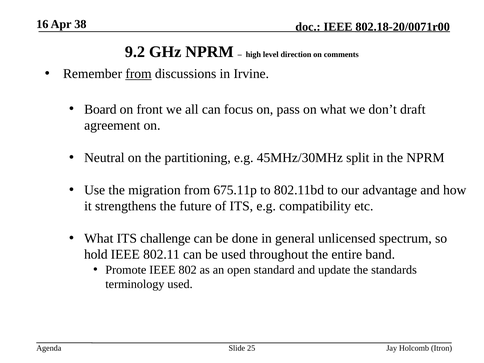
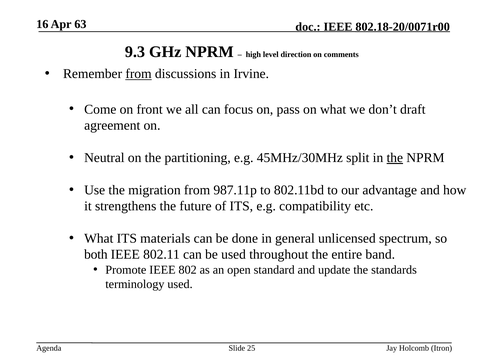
38: 38 -> 63 (80, 24)
9.2: 9.2 -> 9.3 (135, 52)
Board: Board -> Come (100, 109)
the underline: none -> present (395, 158)
675.11p: 675.11p -> 987.11p (235, 190)
challenge: challenge -> materials (165, 238)
hold: hold -> both (96, 255)
